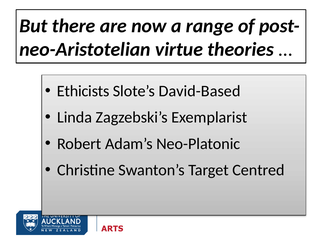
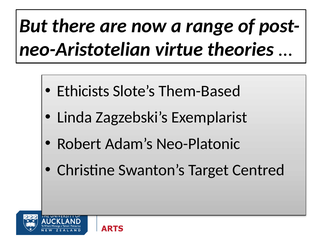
David-Based: David-Based -> Them-Based (200, 91)
